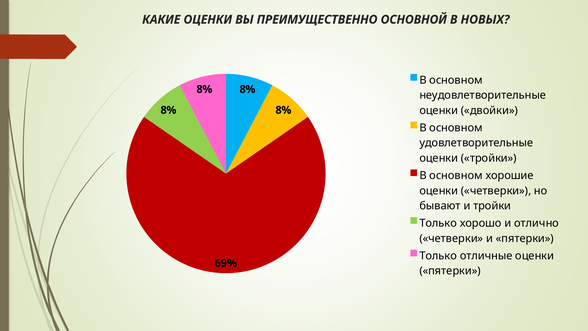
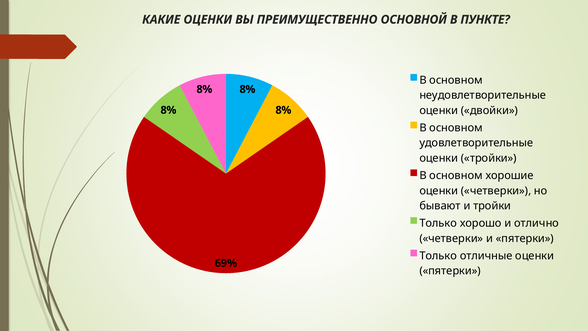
НОВЫХ: НОВЫХ -> ПУНКТЕ (485, 20)
